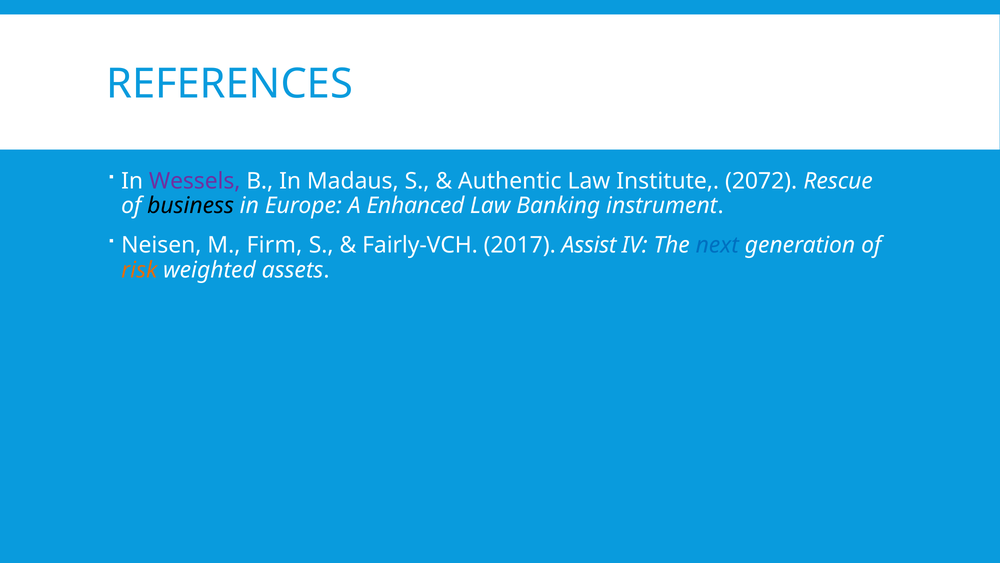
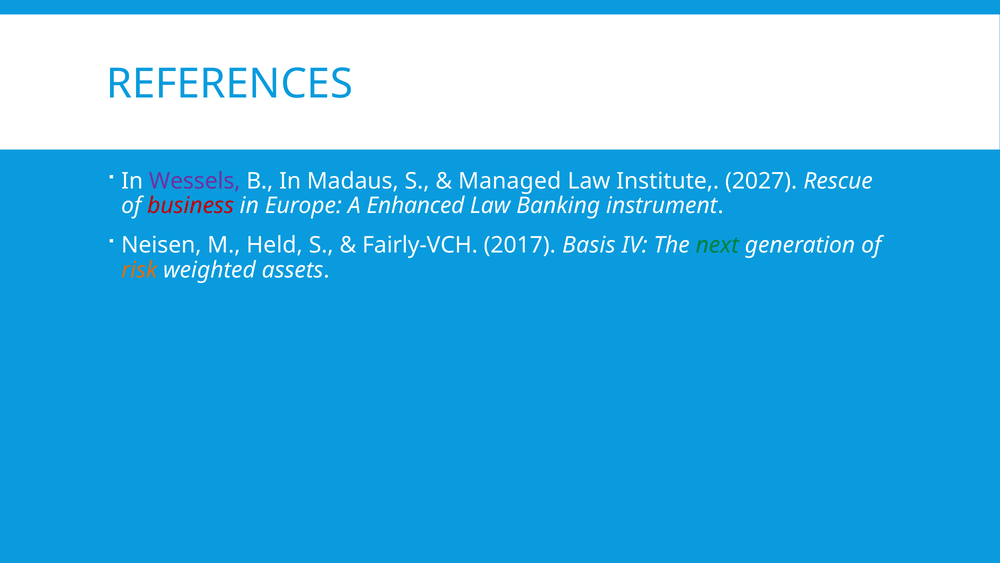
Authentic: Authentic -> Managed (510, 181)
2072: 2072 -> 2027 (761, 181)
business colour: black -> red (191, 206)
Firm: Firm -> Held (275, 245)
Assist: Assist -> Basis (589, 245)
next colour: blue -> green (717, 245)
